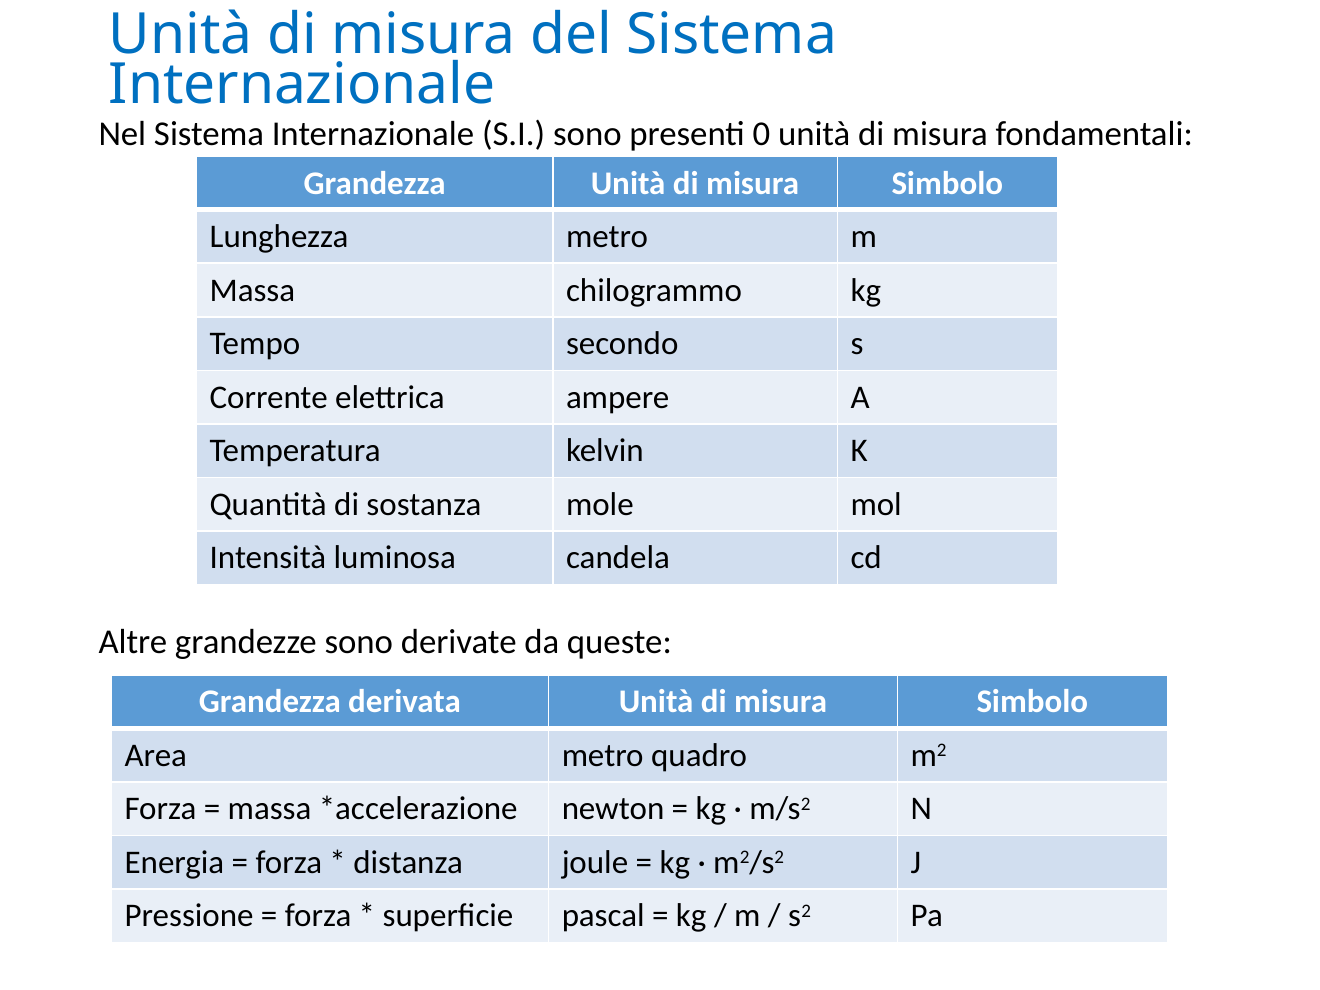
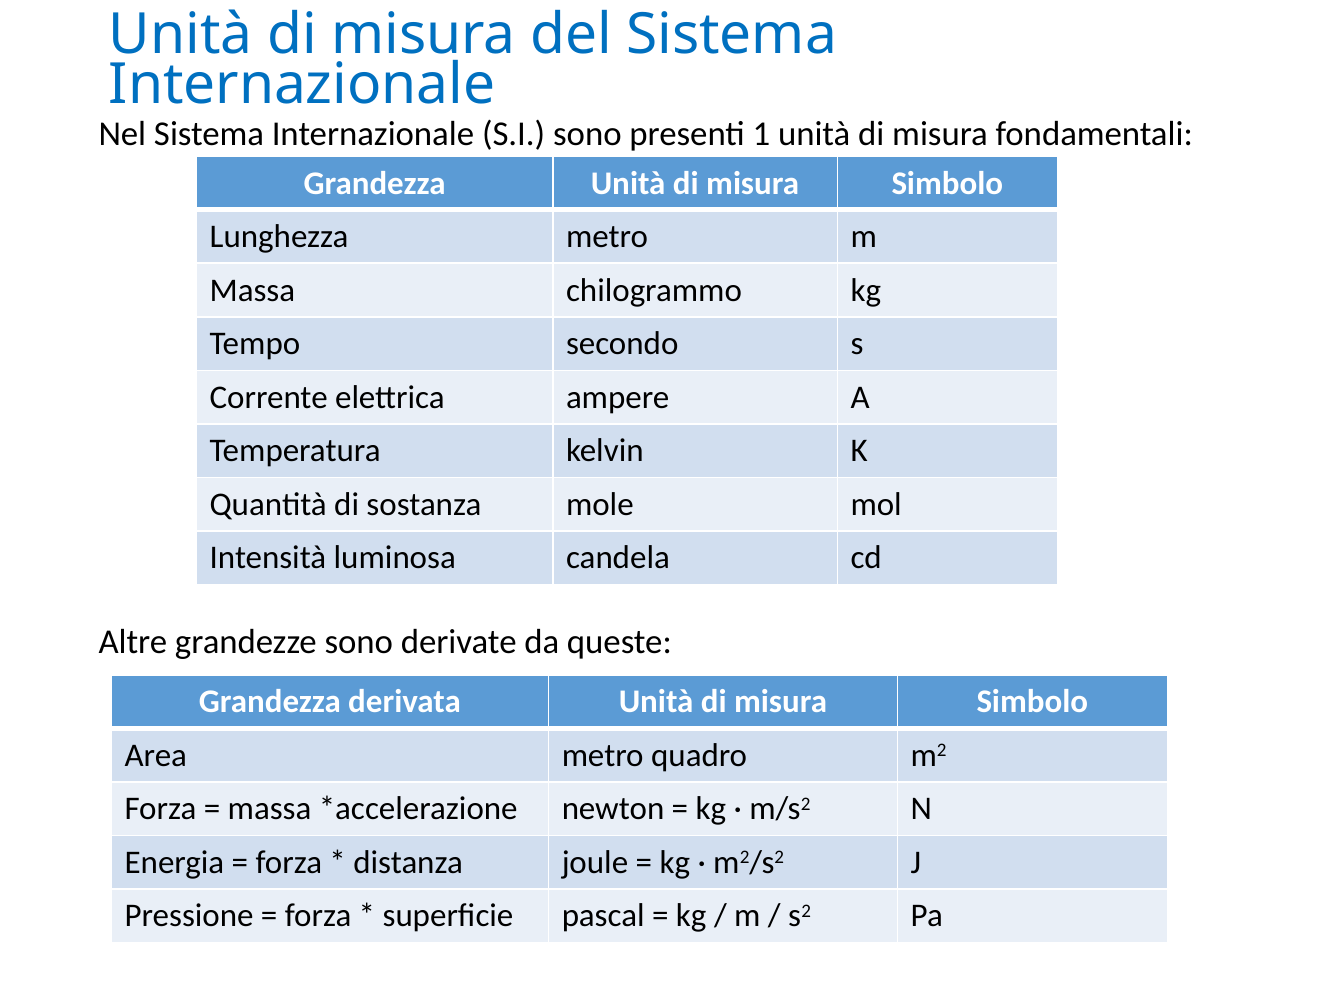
0: 0 -> 1 (761, 134)
